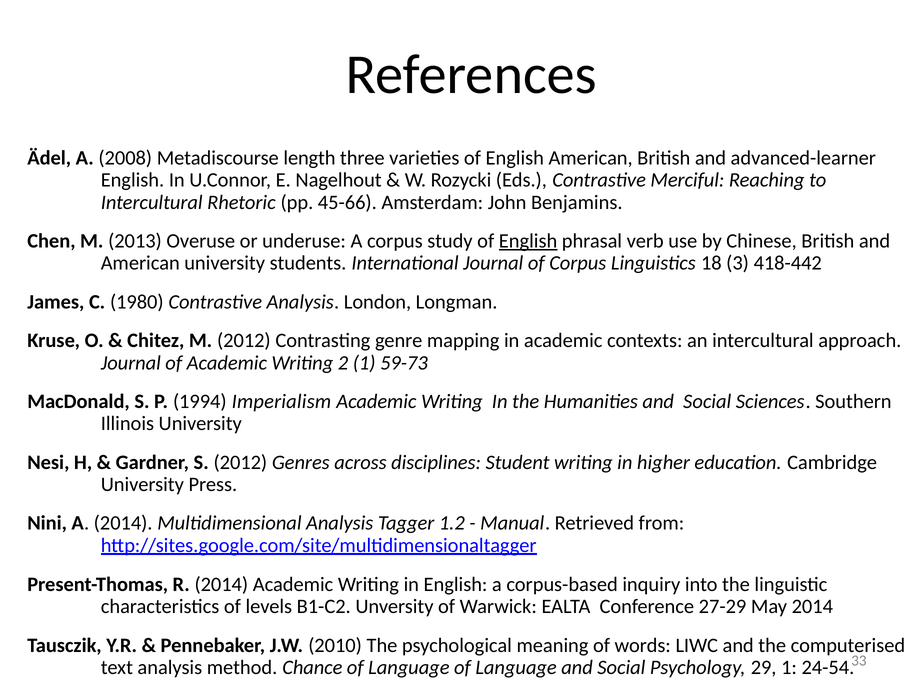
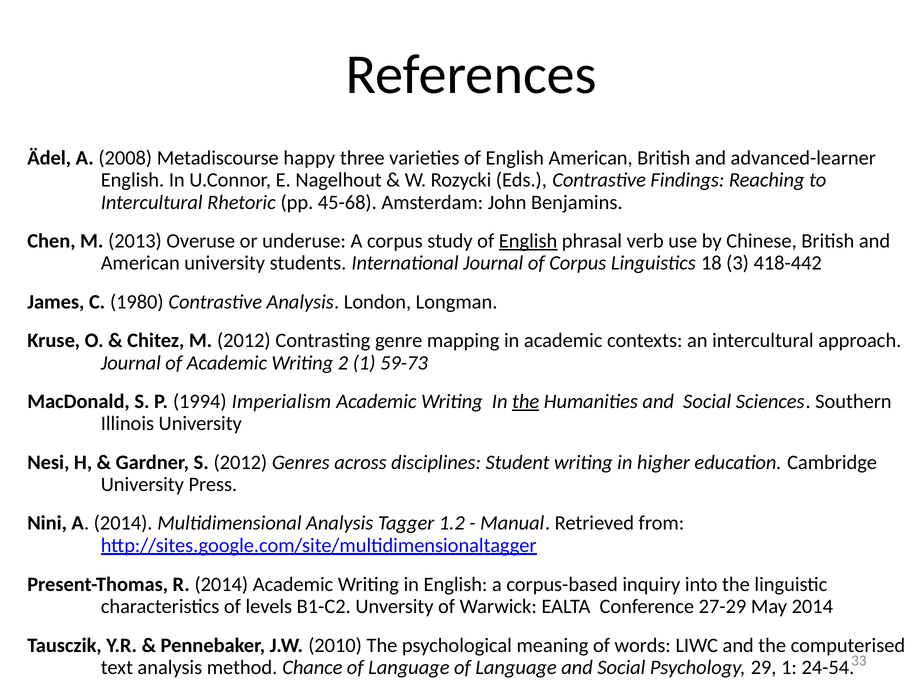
length: length -> happy (309, 158)
Merciful: Merciful -> Findings (687, 180)
45-66: 45-66 -> 45-68 (347, 202)
the underline: none -> present (526, 401)
